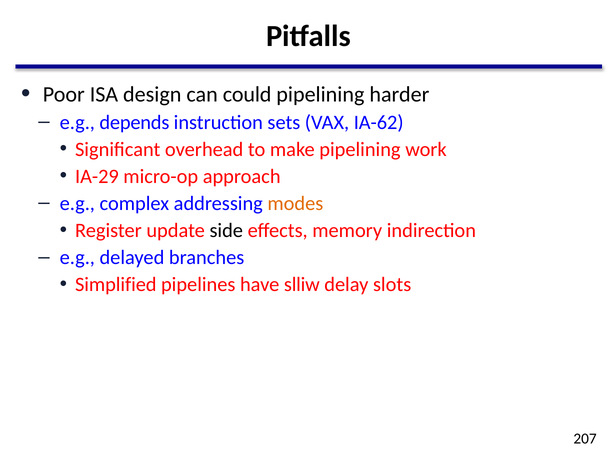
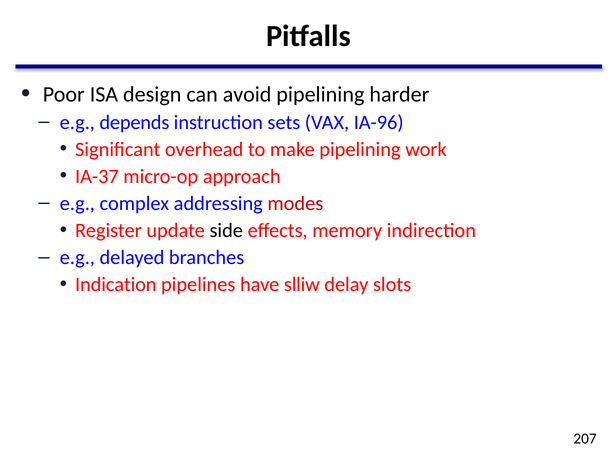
could: could -> avoid (247, 94)
IA-62: IA-62 -> IA-96 (379, 122)
IA-29: IA-29 -> IA-37 (97, 176)
modes colour: orange -> red (295, 203)
Simplified: Simplified -> Indication (116, 284)
